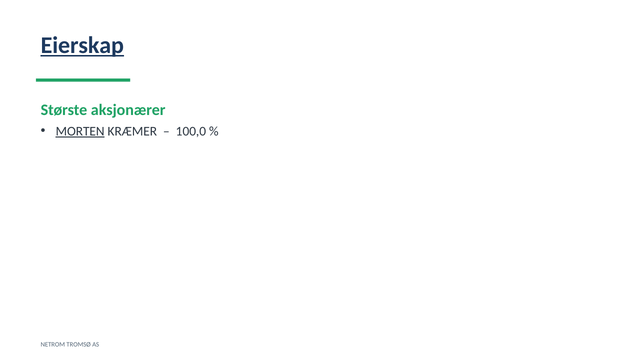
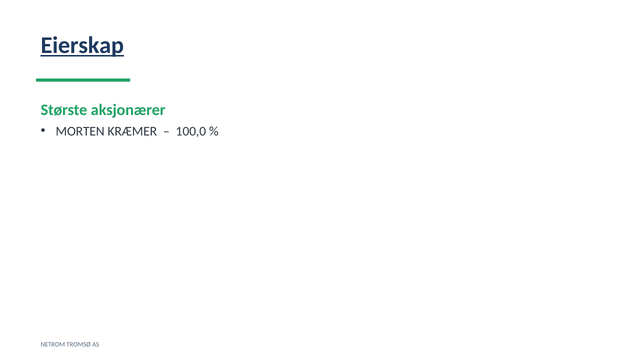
MORTEN underline: present -> none (80, 131)
